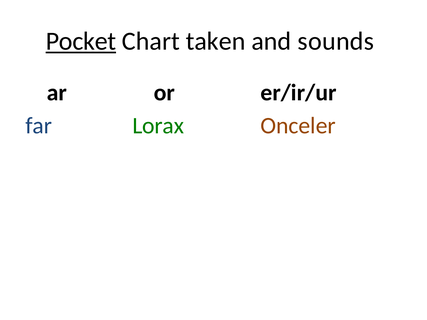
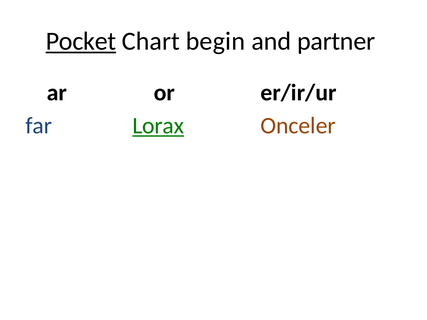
taken: taken -> begin (215, 41)
sounds: sounds -> partner (336, 41)
Lorax underline: none -> present (158, 126)
